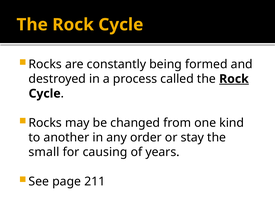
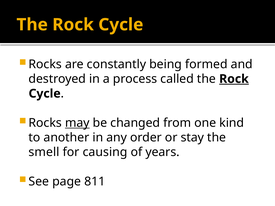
may underline: none -> present (77, 123)
small: small -> smell (44, 152)
211: 211 -> 811 (95, 182)
